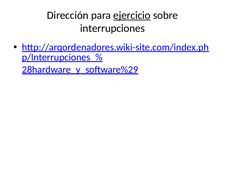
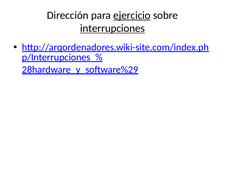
interrupciones underline: none -> present (112, 28)
